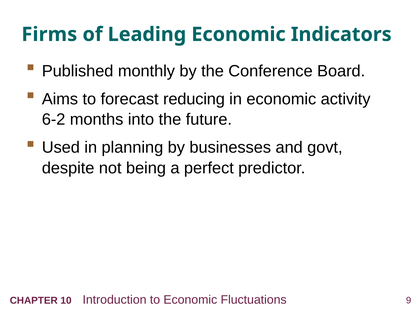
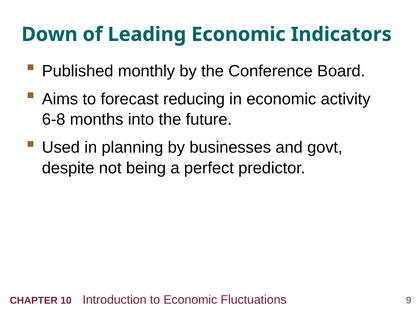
Firms: Firms -> Down (50, 34)
6-2: 6-2 -> 6-8 (54, 120)
